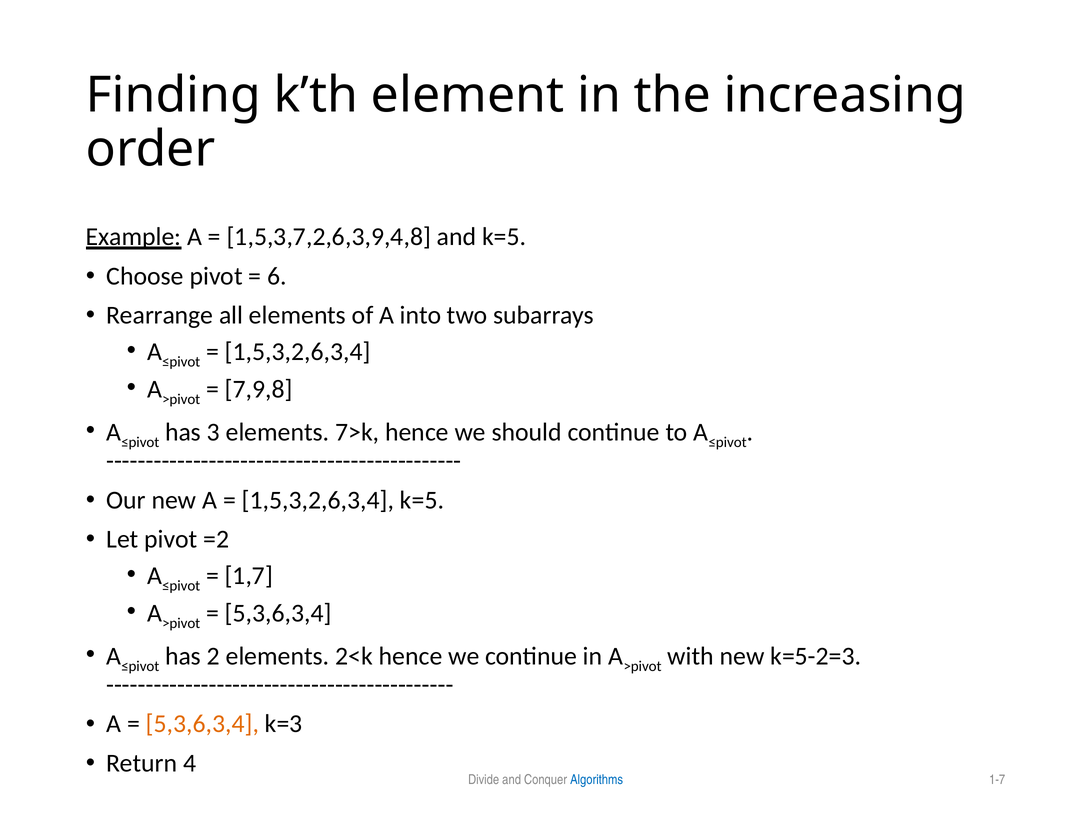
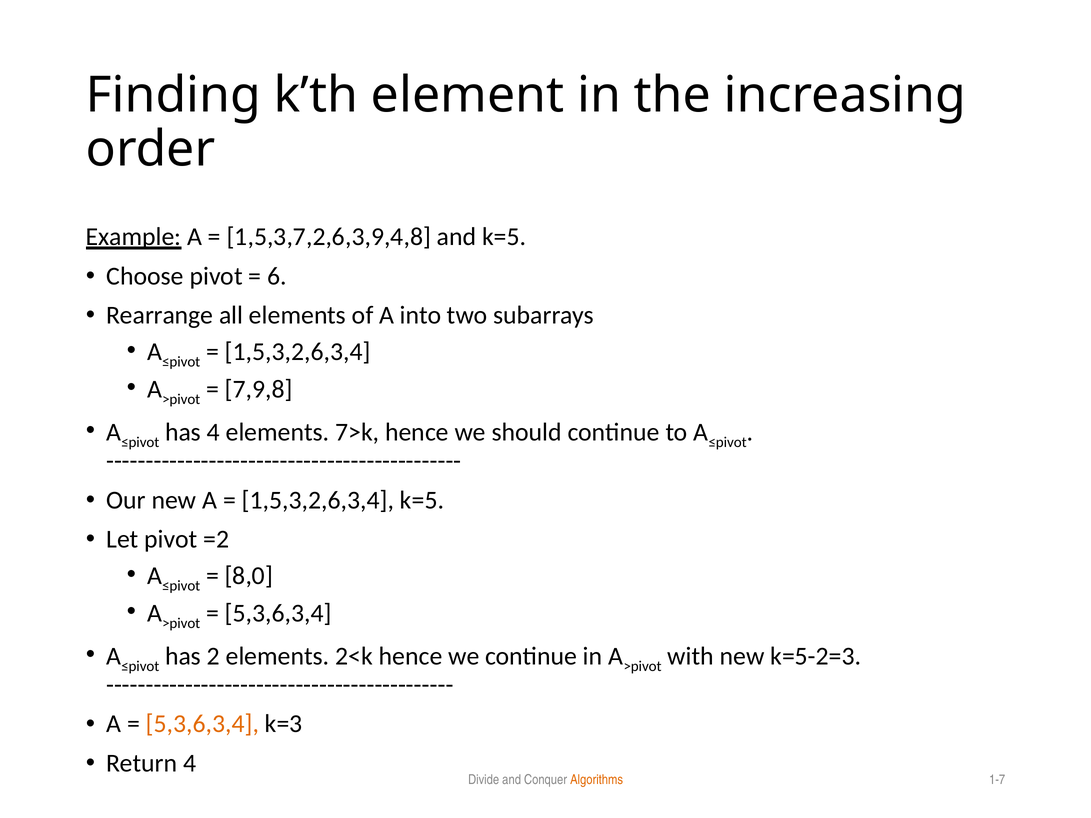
has 3: 3 -> 4 (213, 432)
1,7: 1,7 -> 8,0 (249, 576)
Algorithms colour: blue -> orange (597, 780)
